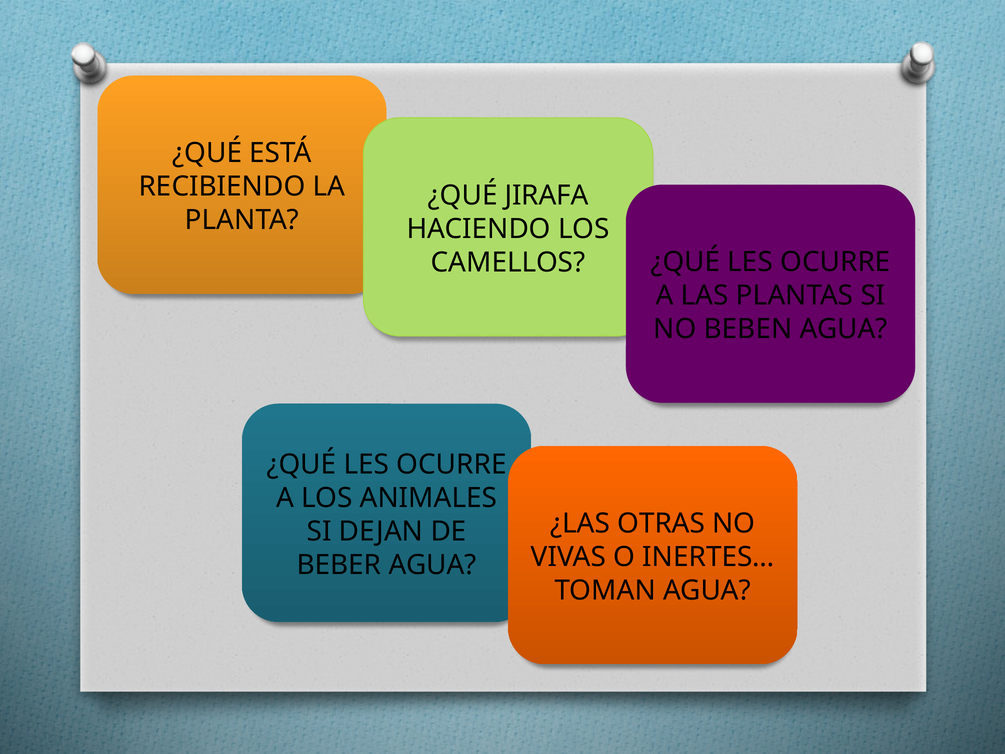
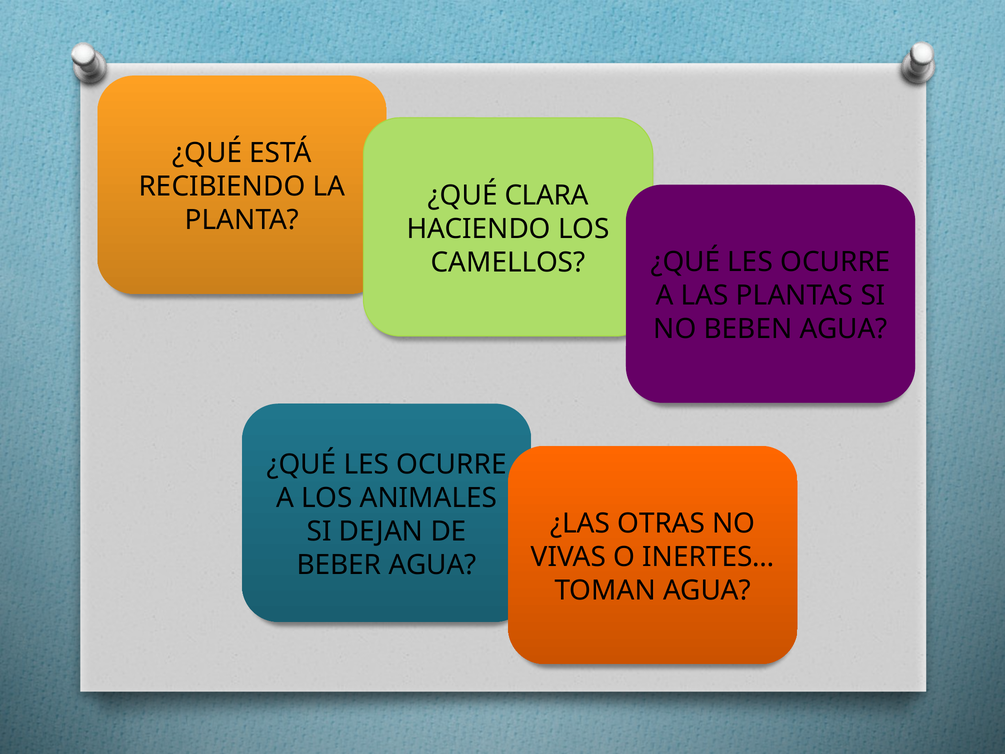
JIRAFA: JIRAFA -> CLARA (547, 195)
